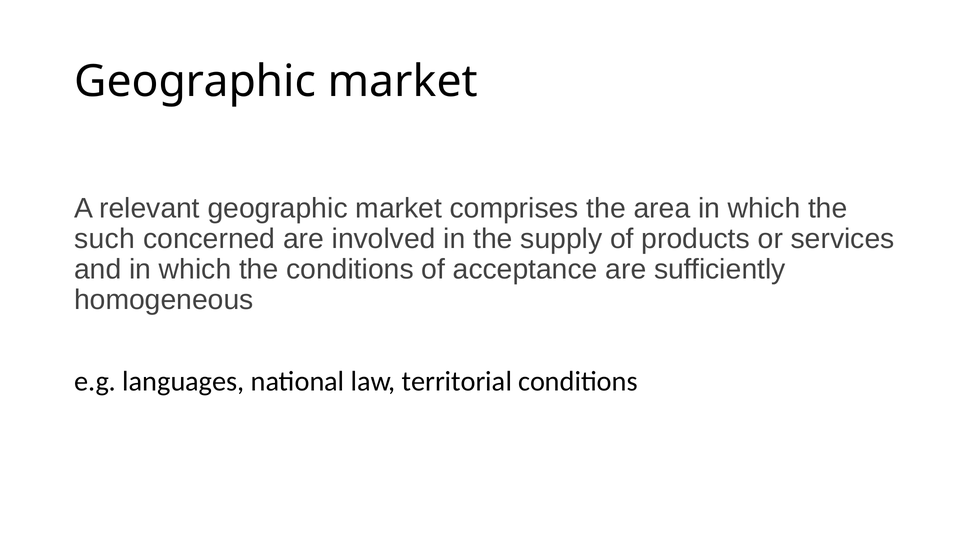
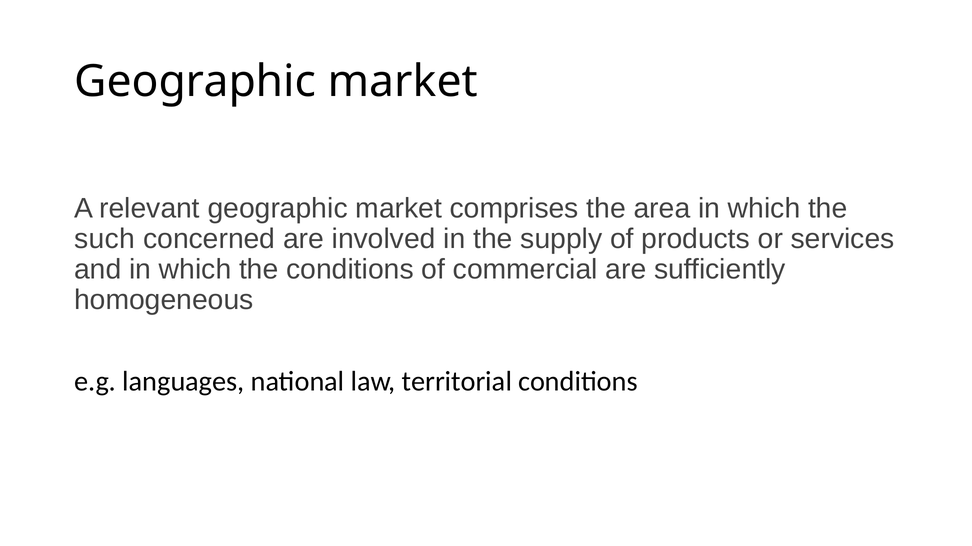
acceptance: acceptance -> commercial (525, 270)
